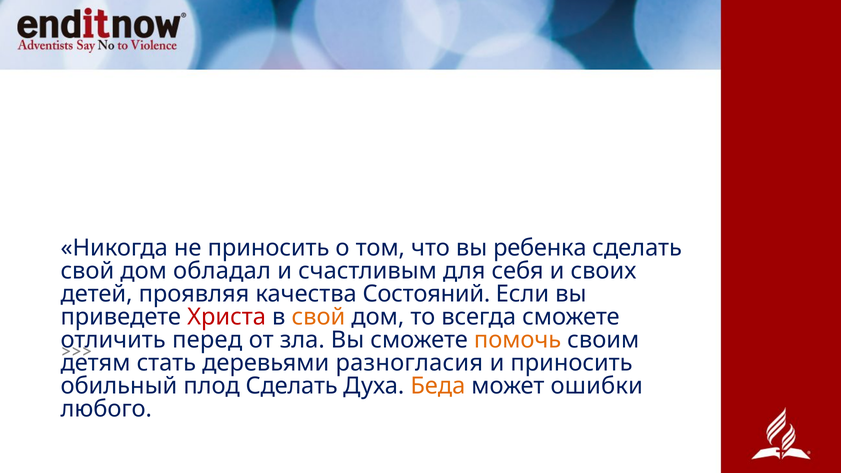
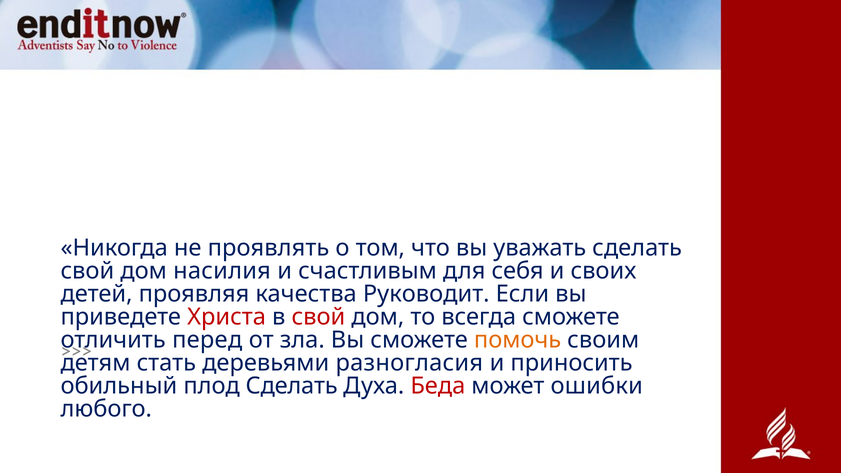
не приносить: приносить -> проявлять (269, 248)
ребенка: ребенка -> уважать (540, 248)
обладал: обладал -> насилия (222, 271)
Состояний: Состояний -> Руководит (426, 294)
свой colour: orange -> red (318, 317)
Беда colour: orange -> red (438, 386)
